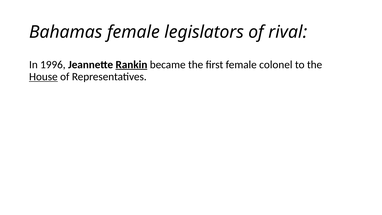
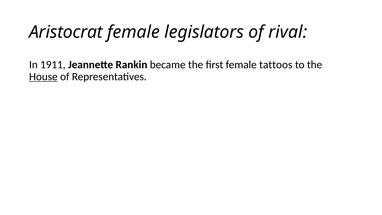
Bahamas: Bahamas -> Aristocrat (66, 32)
1996: 1996 -> 1911 (53, 65)
Rankin underline: present -> none (131, 65)
colonel: colonel -> tattoos (276, 65)
